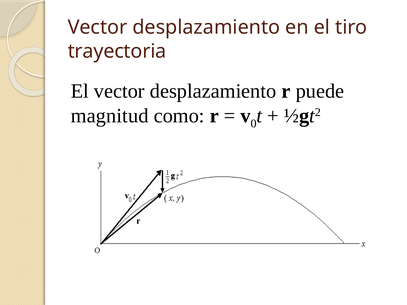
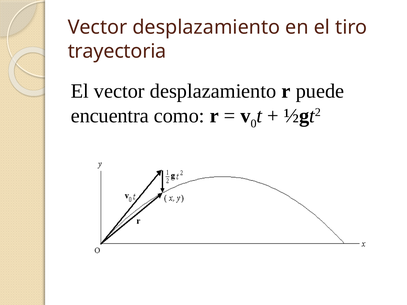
magnitud: magnitud -> encuentra (110, 116)
